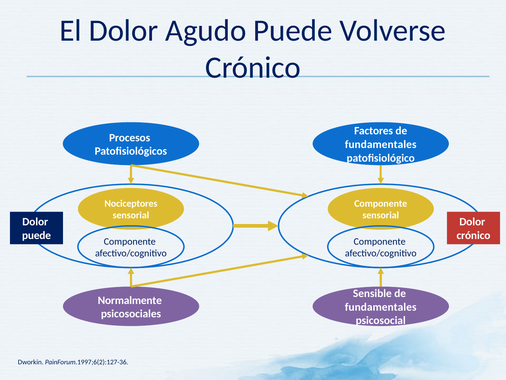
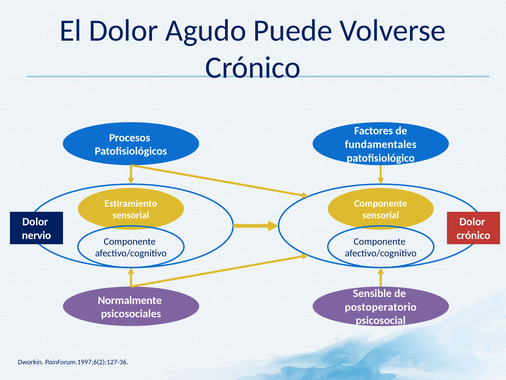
Nociceptores: Nociceptores -> Estiramiento (131, 203)
puede: puede -> nervio (37, 235)
fundamentales: fundamentales -> postoperatorio (381, 307)
